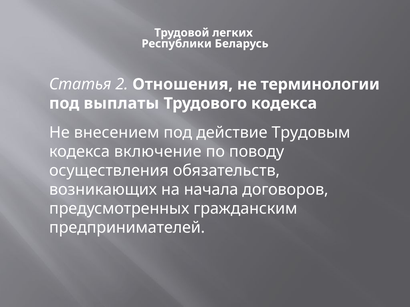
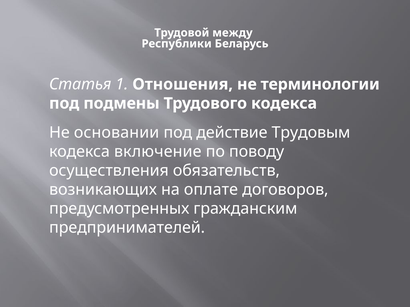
легких: легких -> между (232, 33)
2: 2 -> 1 (122, 84)
выплаты: выплаты -> подмены (122, 104)
внесением: внесением -> основании (117, 133)
начала: начала -> оплате (211, 190)
